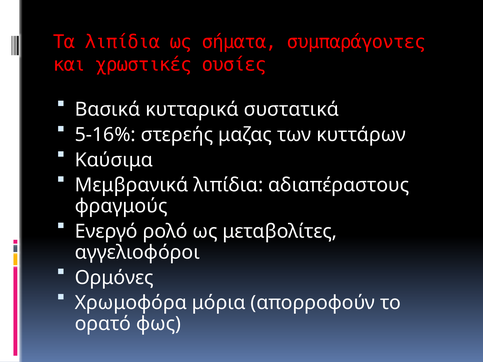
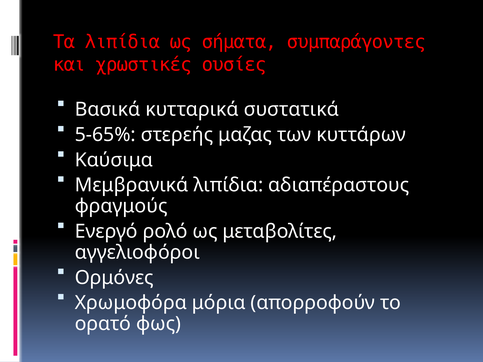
5-16%: 5-16% -> 5-65% (105, 135)
